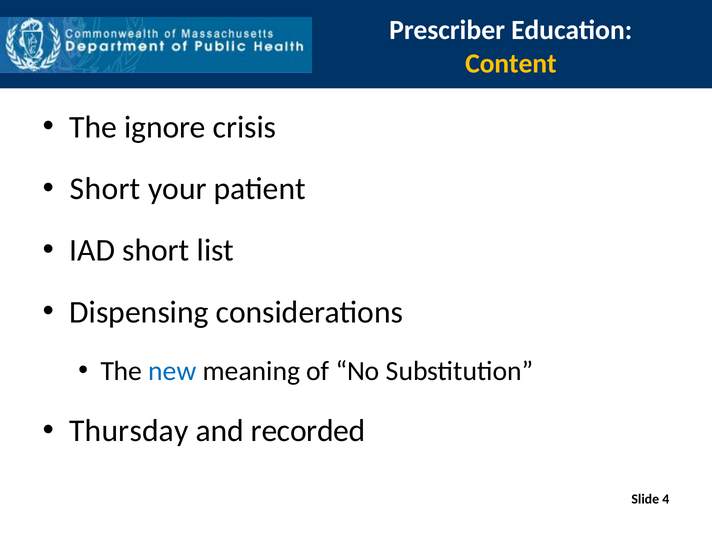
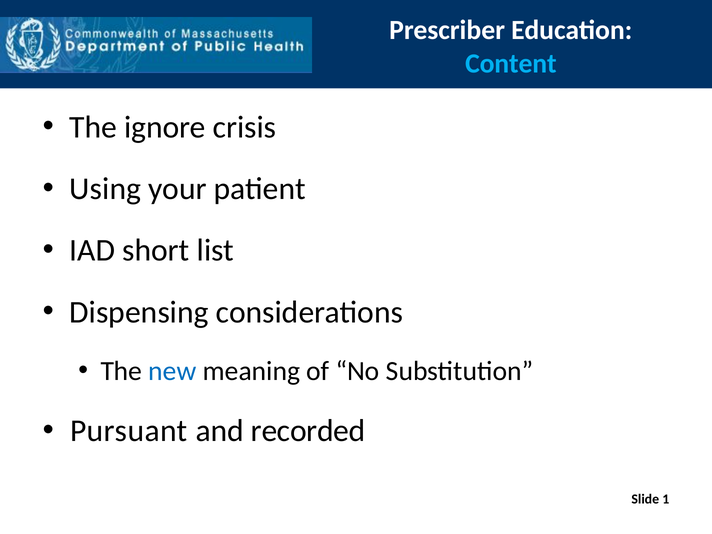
Content colour: yellow -> light blue (511, 64)
Short: Short -> Using (105, 189)
Thursday: Thursday -> Pursuant (129, 431)
4: 4 -> 1 (666, 499)
